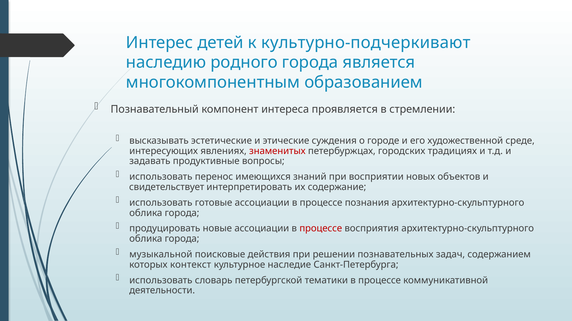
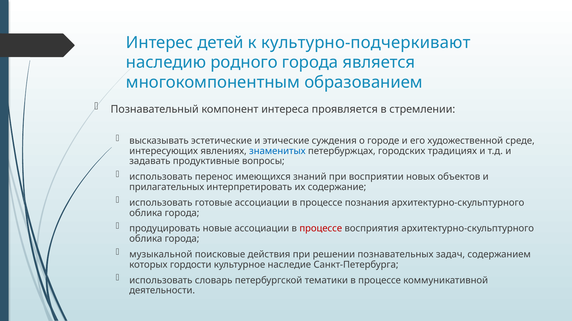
знаменитых colour: red -> blue (277, 151)
свидетельствует: свидетельствует -> прилагательных (167, 187)
контекст: контекст -> гордости (191, 265)
